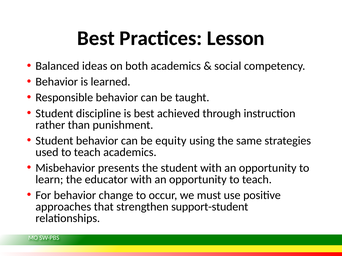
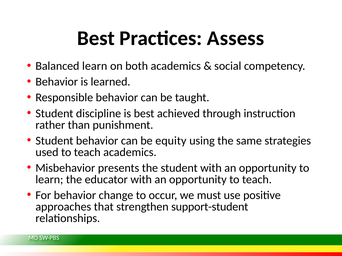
Lesson: Lesson -> Assess (236, 38)
Balanced ideas: ideas -> learn (95, 66)
